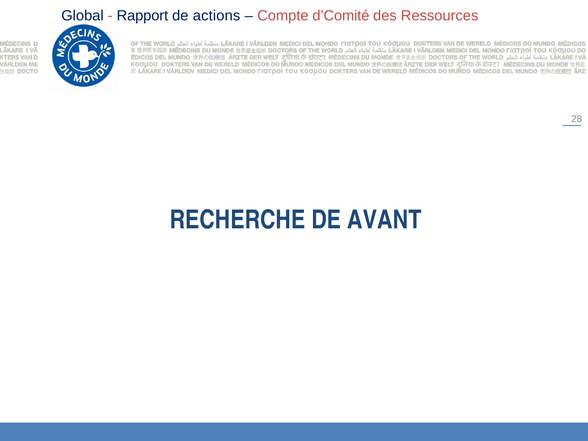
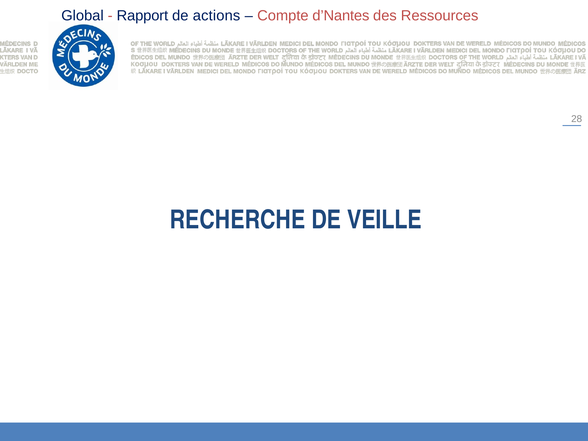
d’Comité: d’Comité -> d’Nantes (341, 16)
AVANT: AVANT -> VEILLE (384, 220)
